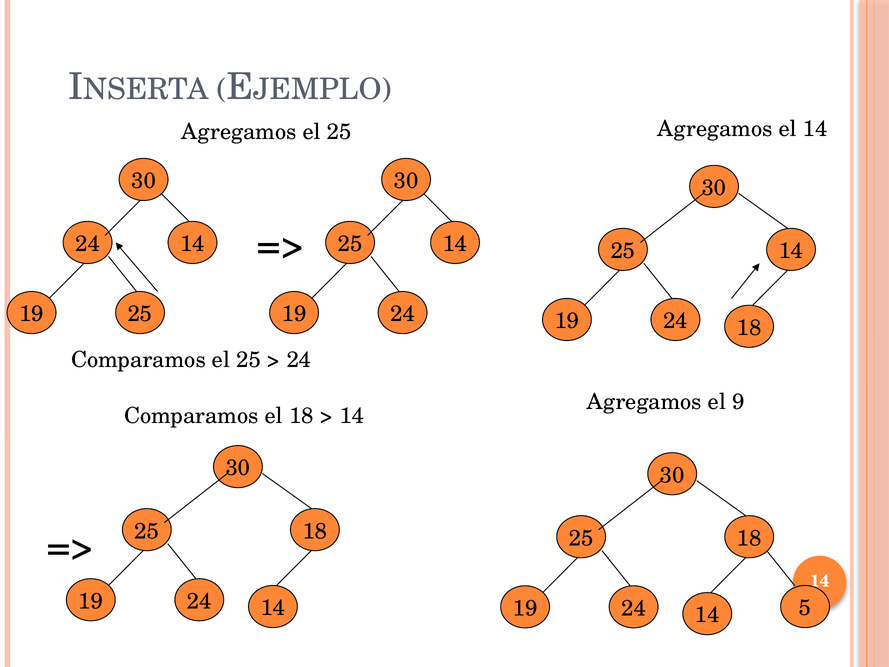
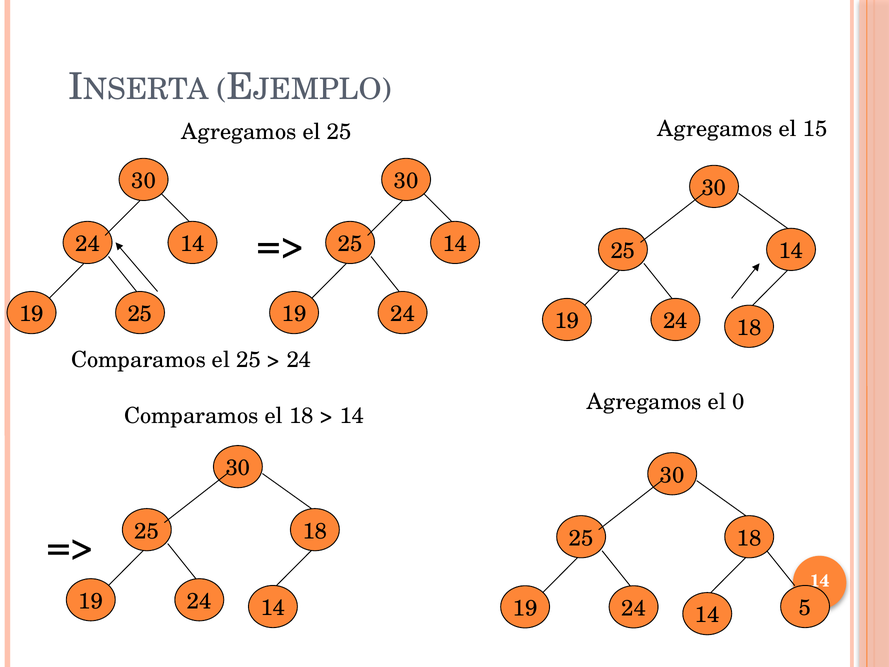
el 14: 14 -> 15 (815, 129)
9: 9 -> 0 (738, 402)
